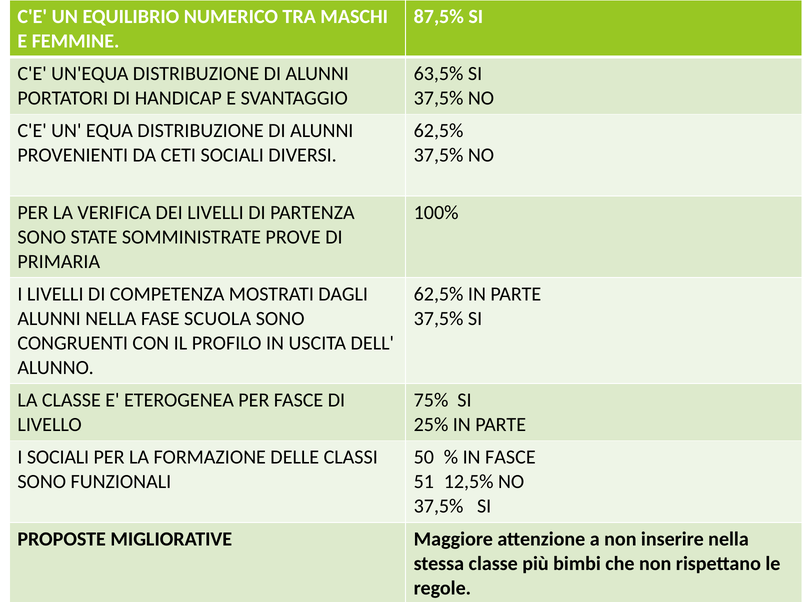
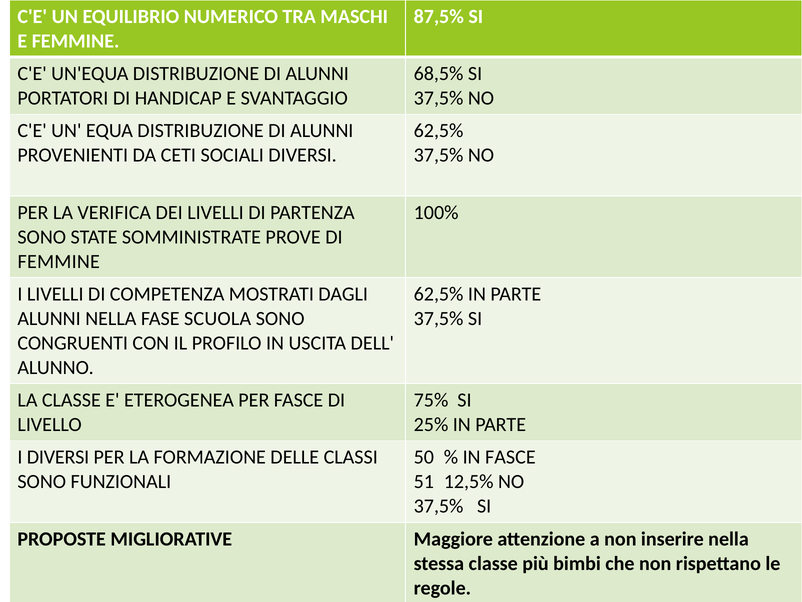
63,5%: 63,5% -> 68,5% (439, 74)
PRIMARIA: PRIMARIA -> FEMMINE (59, 261)
I SOCIALI: SOCIALI -> DIVERSI (58, 457)
